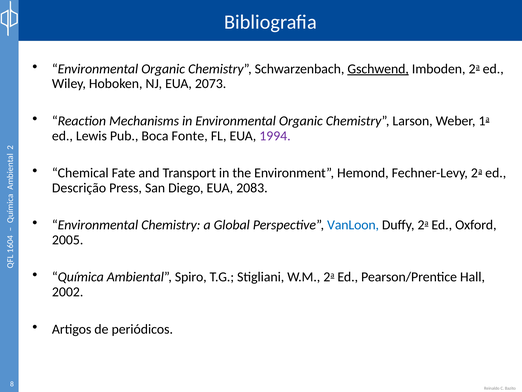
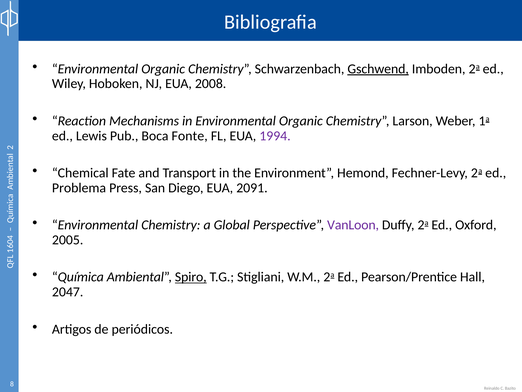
2073: 2073 -> 2008 (211, 84)
Descrição: Descrição -> Problema (79, 188)
2083: 2083 -> 2091 (252, 188)
VanLoon colour: blue -> purple (353, 225)
Spiro underline: none -> present (191, 277)
2002: 2002 -> 2047 (68, 292)
